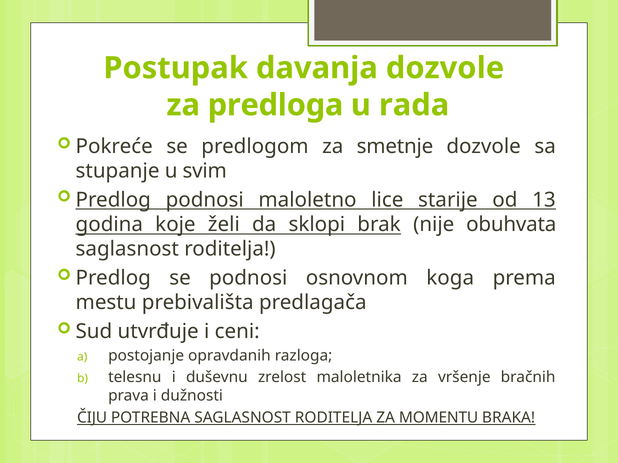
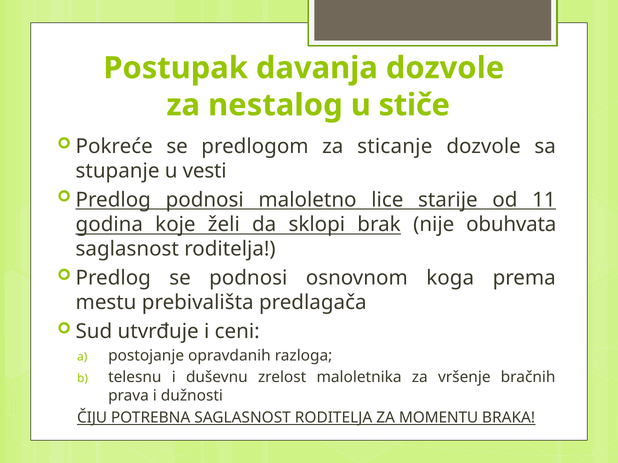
predloga: predloga -> nestalog (275, 105)
rada: rada -> stiče (414, 105)
smetnje: smetnje -> sticanje (395, 146)
svim: svim -> vesti (205, 171)
13: 13 -> 11 (544, 200)
